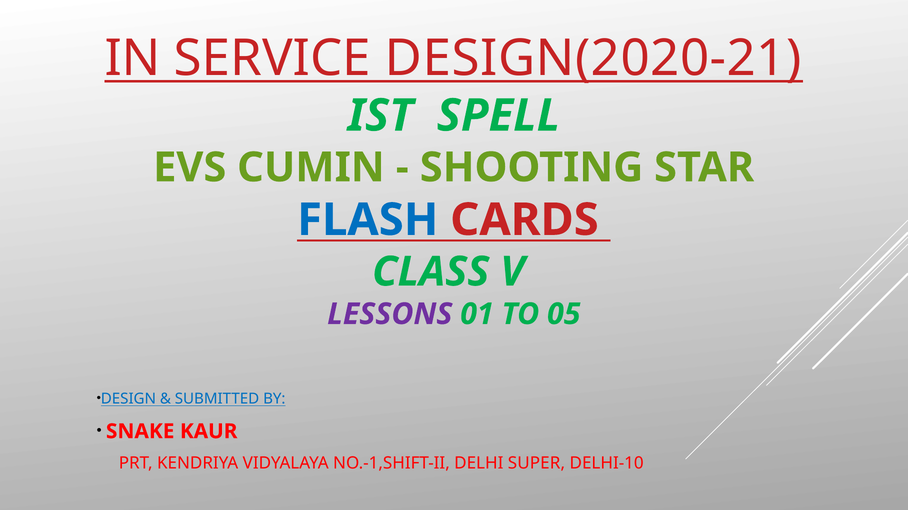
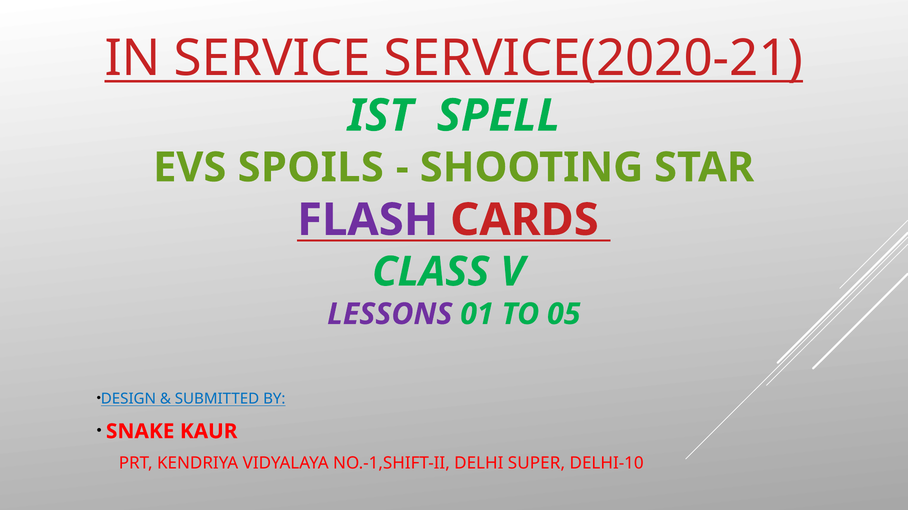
DESIGN(2020-21: DESIGN(2020-21 -> SERVICE(2020-21 (594, 58)
CUMIN: CUMIN -> SPOILS (311, 168)
FLASH colour: blue -> purple (368, 220)
